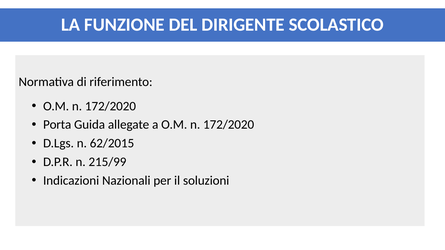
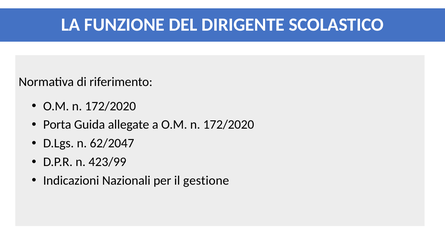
62/2015: 62/2015 -> 62/2047 (112, 143)
215/99: 215/99 -> 423/99 (107, 162)
soluzioni: soluzioni -> gestione (206, 181)
